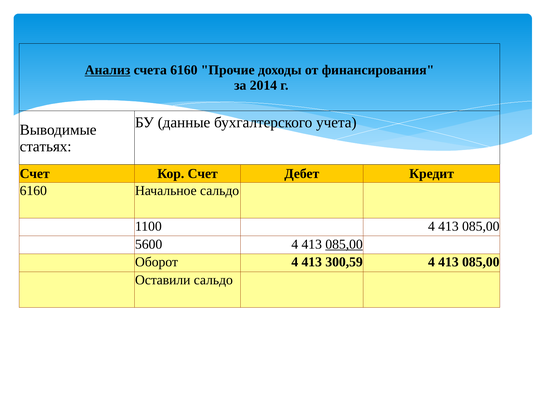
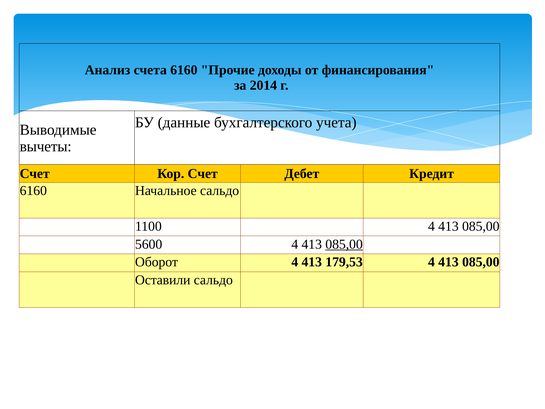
Анализ underline: present -> none (108, 70)
статьях: статьях -> вычеты (46, 146)
300,59: 300,59 -> 179,53 (344, 262)
